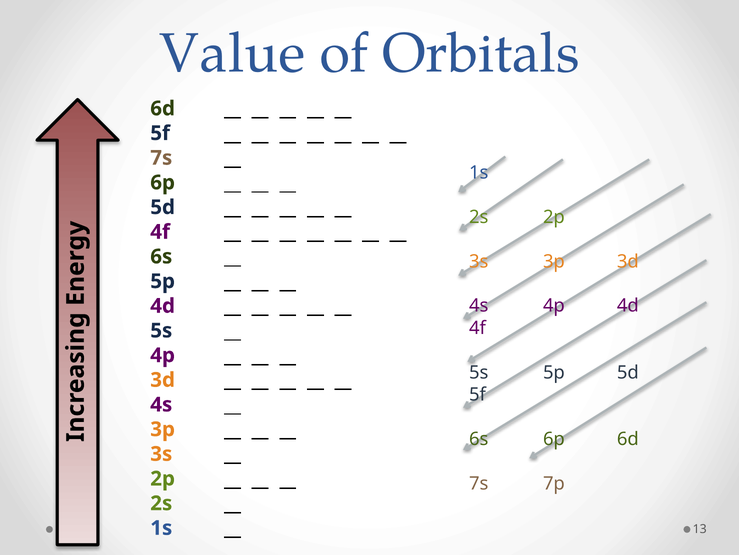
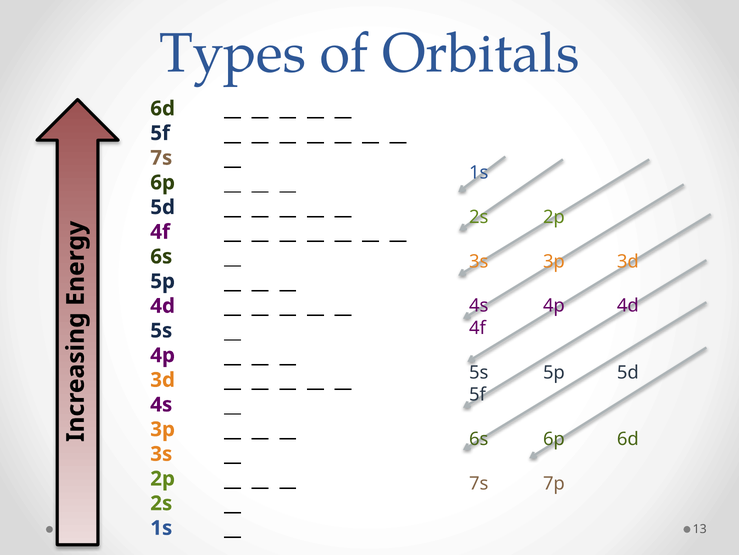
Value: Value -> Types (233, 54)
